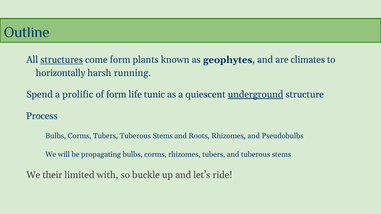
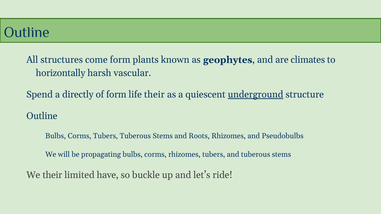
structures underline: present -> none (62, 60)
running: running -> vascular (132, 73)
prolific: prolific -> directly (78, 95)
life tunic: tunic -> their (154, 95)
Process: Process -> Outline (42, 116)
with: with -> have (108, 175)
